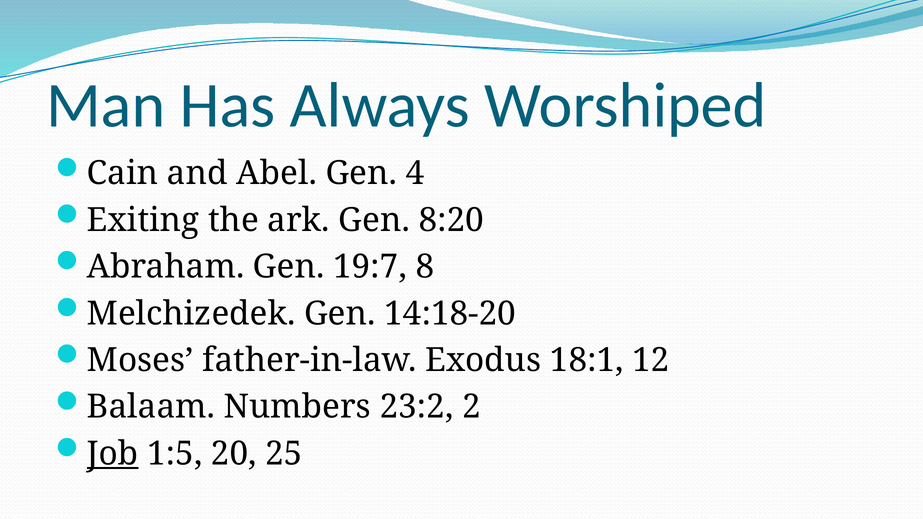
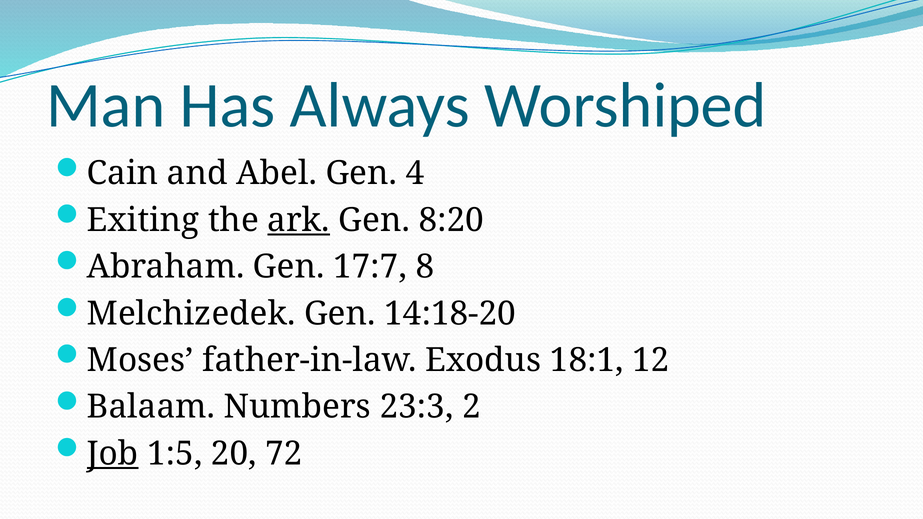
ark underline: none -> present (299, 220)
19:7: 19:7 -> 17:7 (370, 267)
23:2: 23:2 -> 23:3 (417, 407)
25: 25 -> 72 (284, 454)
